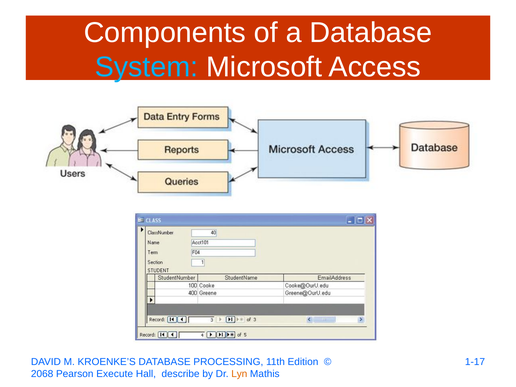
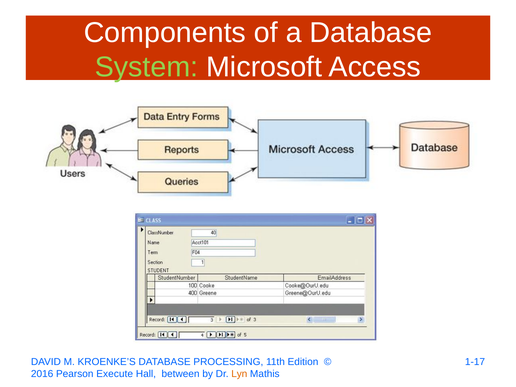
System colour: light blue -> light green (147, 67)
2068: 2068 -> 2016 (42, 374)
describe: describe -> between (181, 374)
